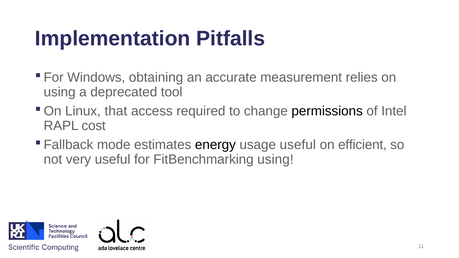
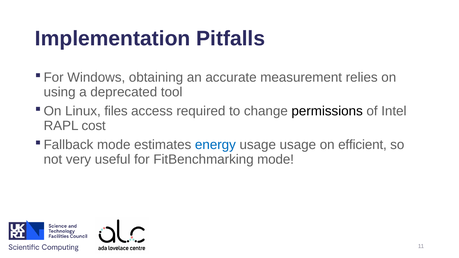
that: that -> files (116, 111)
energy colour: black -> blue (215, 145)
usage useful: useful -> usage (298, 145)
FitBenchmarking using: using -> mode (276, 159)
